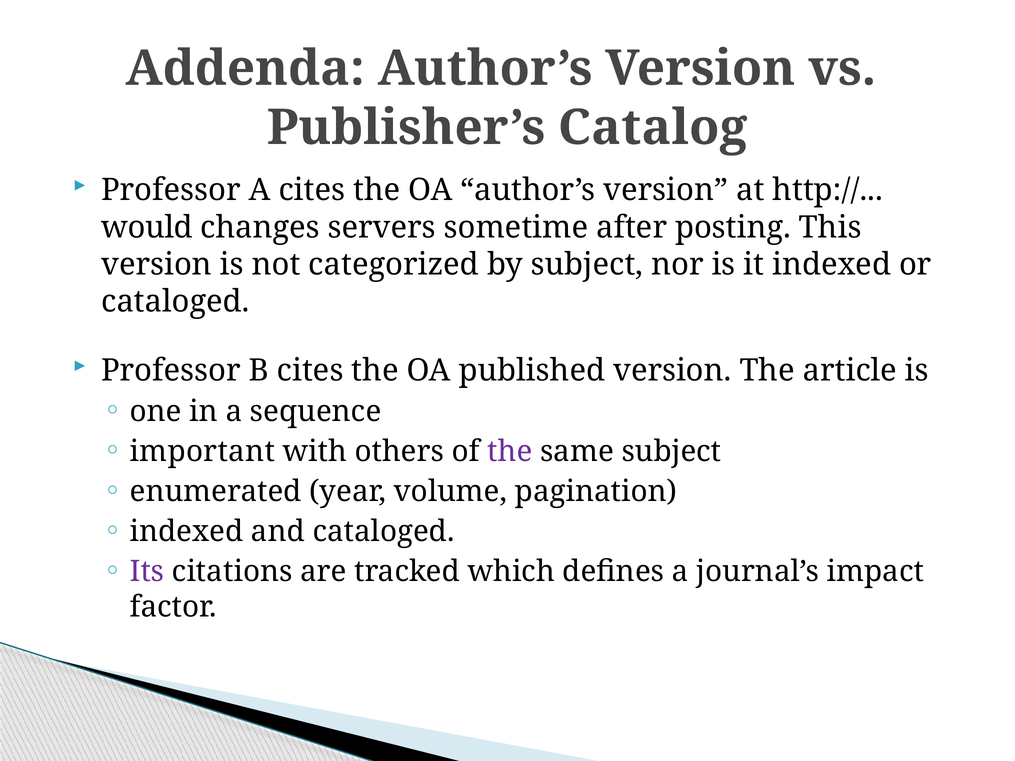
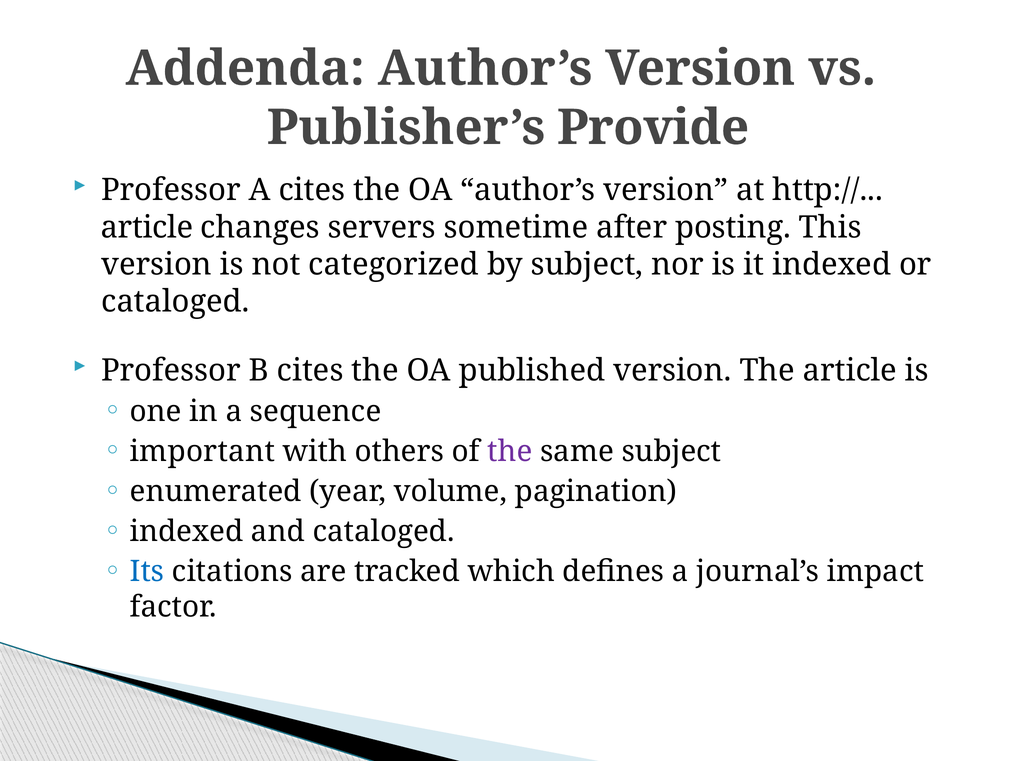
Catalog: Catalog -> Provide (653, 128)
would: would -> article (147, 227)
Its colour: purple -> blue (147, 572)
